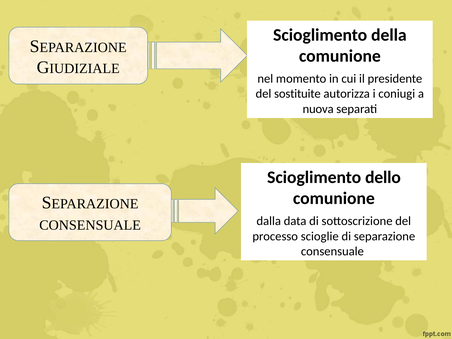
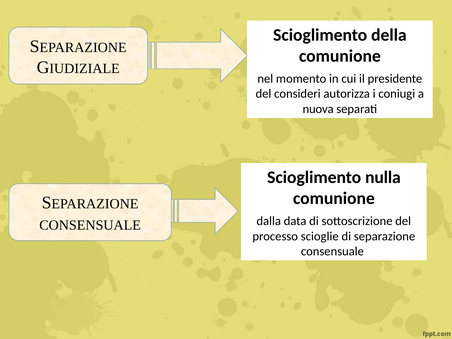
sostituite: sostituite -> consideri (297, 94)
dello: dello -> nulla (383, 177)
